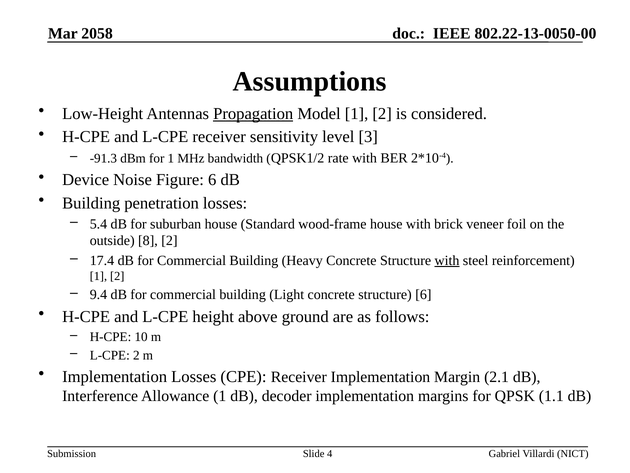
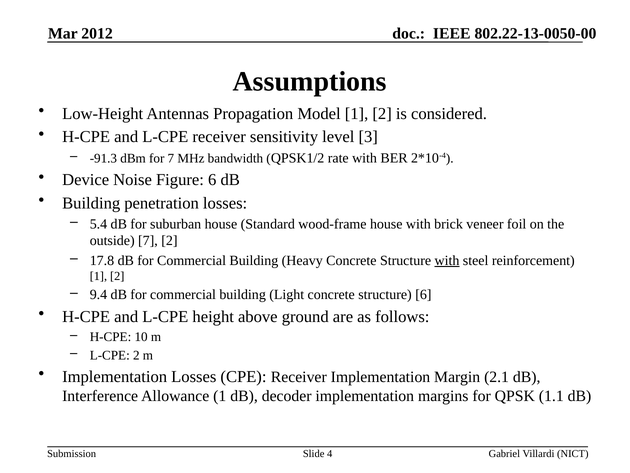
2058: 2058 -> 2012 (97, 34)
Propagation underline: present -> none (253, 114)
for 1: 1 -> 7 (171, 158)
outside 8: 8 -> 7 (148, 241)
17.4: 17.4 -> 17.8 (102, 260)
